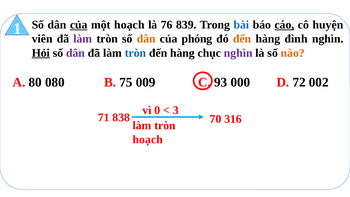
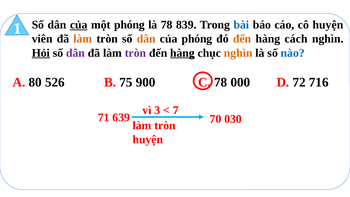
một hoạch: hoạch -> phóng (129, 25)
là 76: 76 -> 78 (167, 25)
cáo underline: present -> none (284, 25)
làm colour: purple -> orange (83, 39)
đình: đình -> cách (296, 39)
tròn colour: blue -> purple (135, 53)
hàng underline: none -> present (182, 53)
nghìn colour: purple -> orange (238, 53)
nào colour: orange -> blue (293, 53)
080: 080 -> 526 (55, 82)
009: 009 -> 900 (146, 82)
93: 93 -> 78 (221, 82)
002: 002 -> 716 (319, 82)
0: 0 -> 3 (157, 110)
3: 3 -> 7 (176, 110)
838: 838 -> 639 (121, 118)
316: 316 -> 030 (233, 119)
hoạch: hoạch -> huyện (148, 139)
